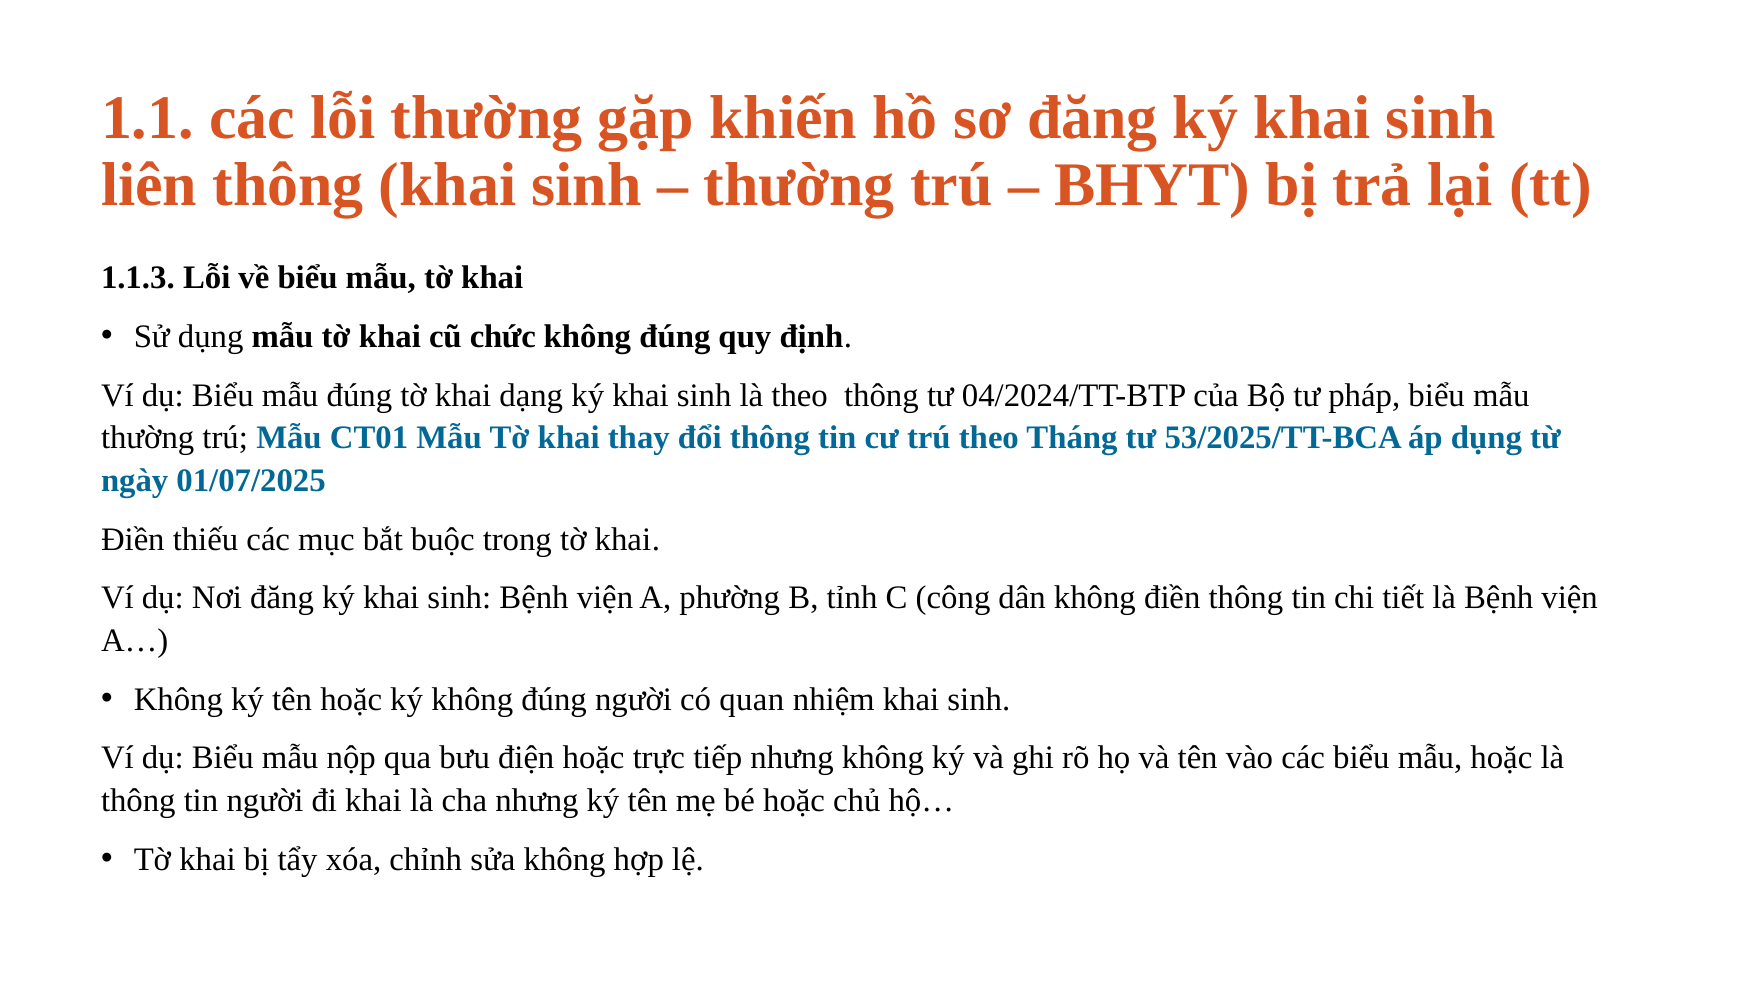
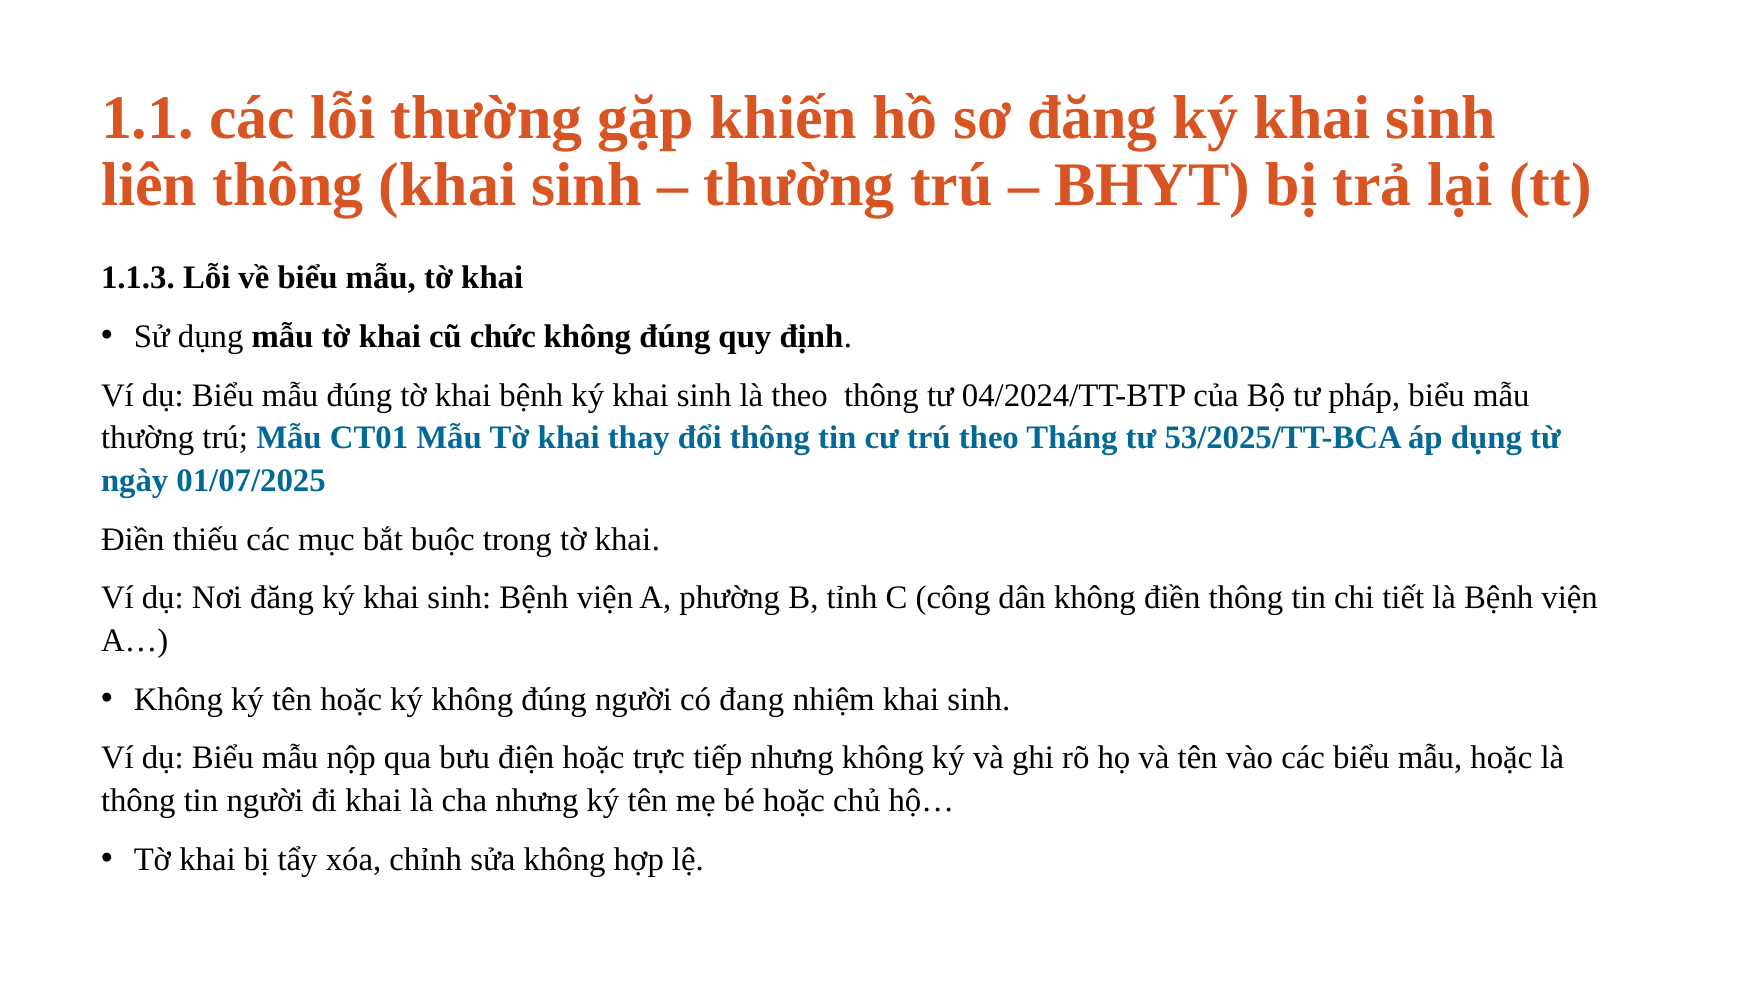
khai dạng: dạng -> bệnh (531, 395)
quan: quan -> đang (752, 699)
